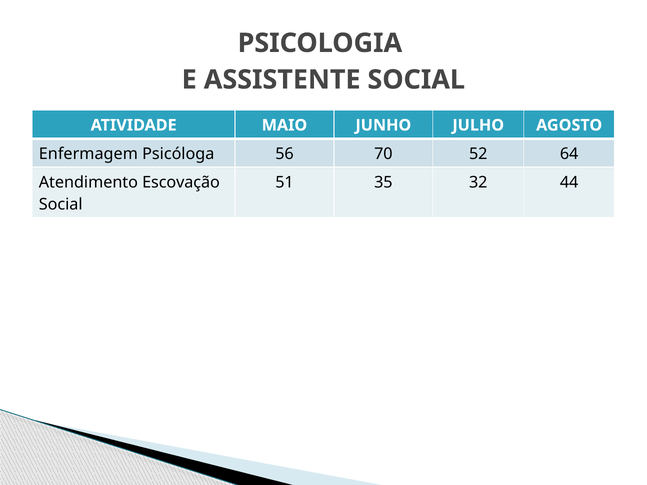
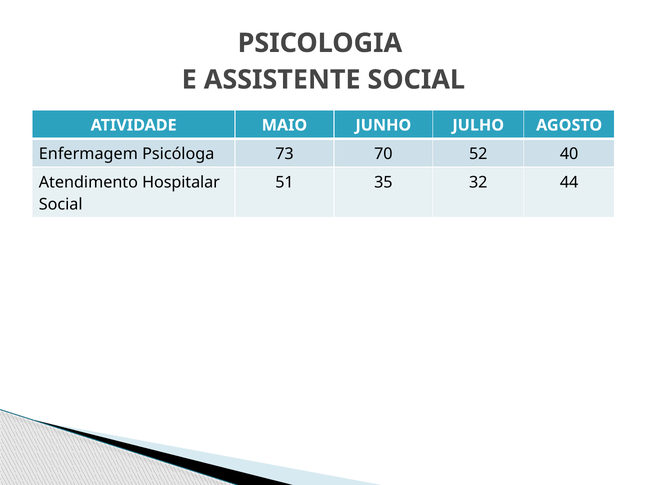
56: 56 -> 73 (284, 154)
64: 64 -> 40 (569, 154)
Escovação: Escovação -> Hospitalar (181, 182)
